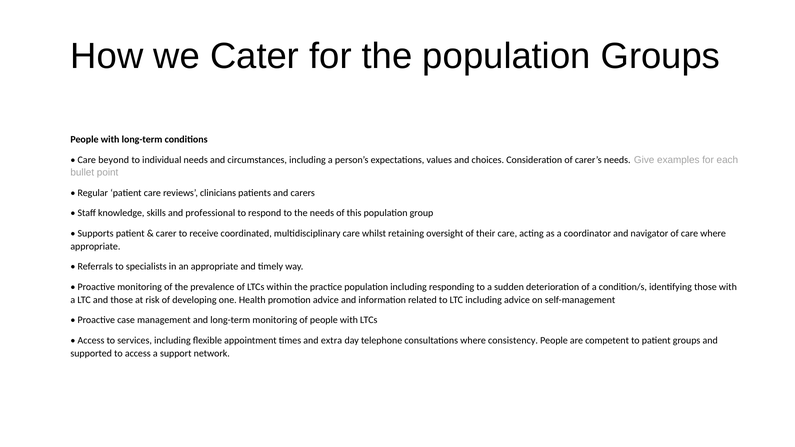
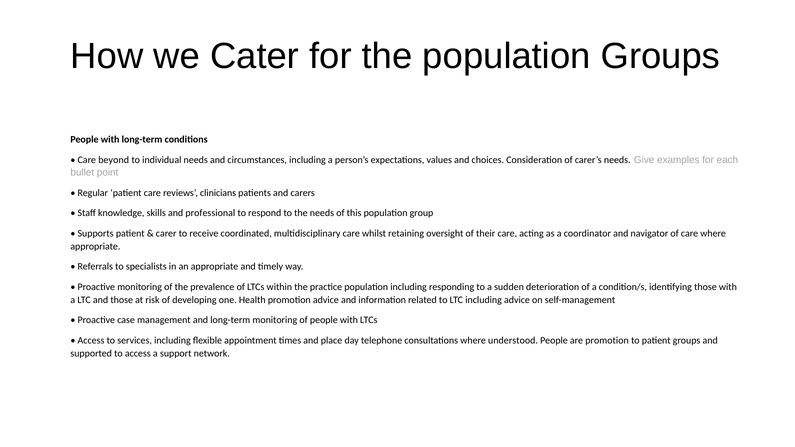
extra: extra -> place (332, 341)
consistency: consistency -> understood (513, 341)
are competent: competent -> promotion (607, 341)
